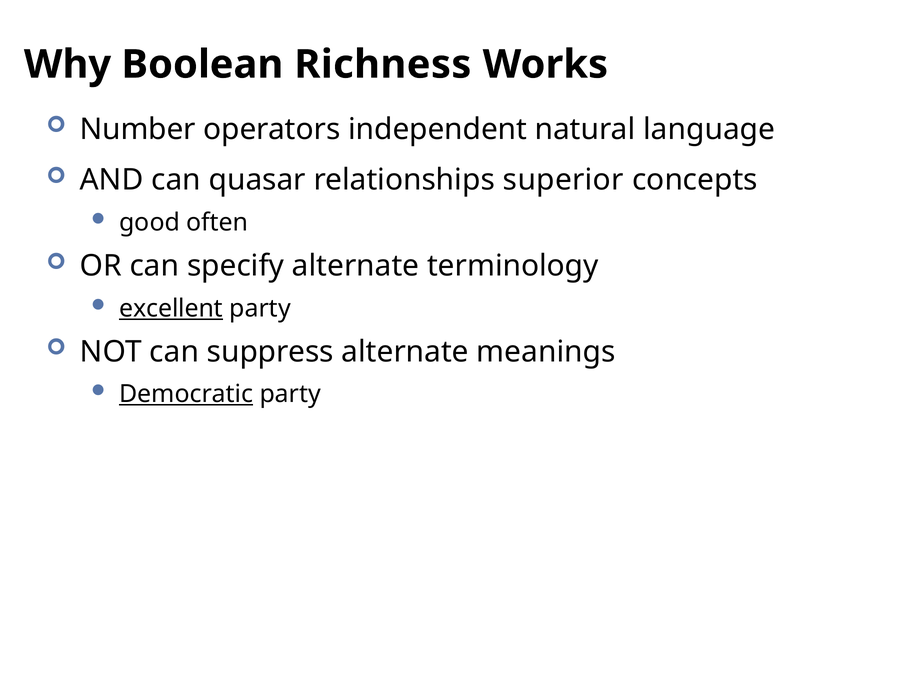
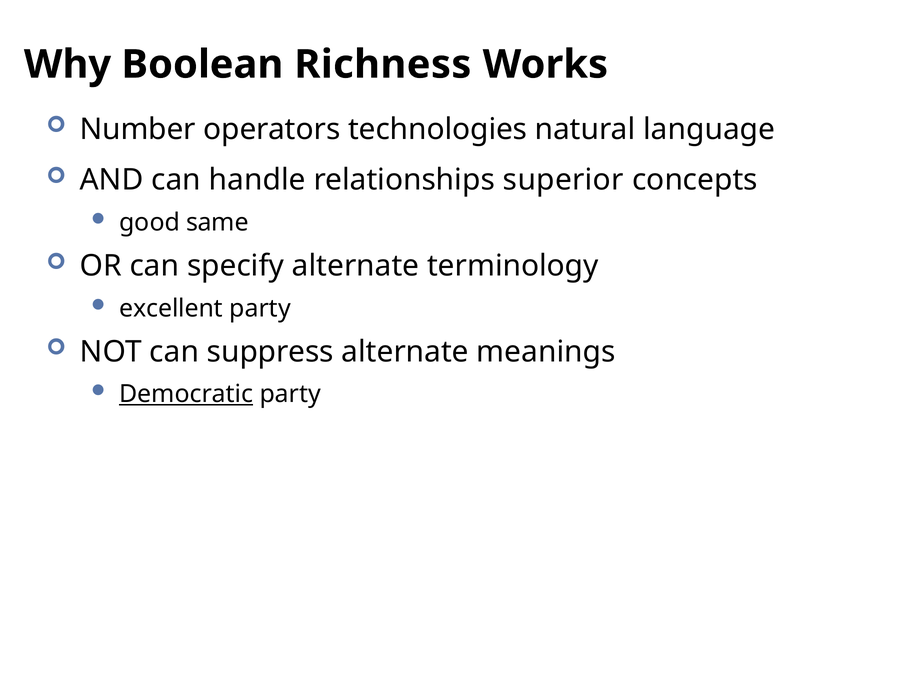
independent: independent -> technologies (438, 129)
quasar: quasar -> handle (257, 180)
often: often -> same (217, 223)
excellent underline: present -> none (171, 308)
